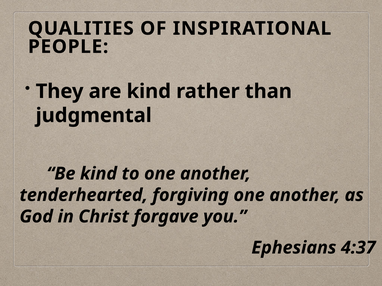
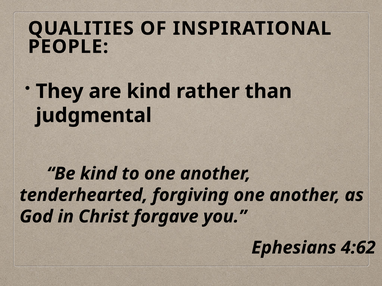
4:37: 4:37 -> 4:62 (358, 248)
